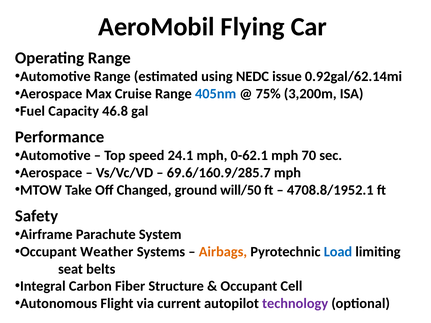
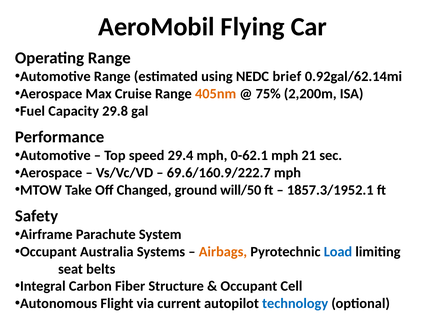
issue: issue -> brief (287, 77)
405nm colour: blue -> orange (216, 94)
3,200m: 3,200m -> 2,200m (310, 94)
46.8: 46.8 -> 29.8 (115, 111)
24.1: 24.1 -> 29.4 (181, 156)
70: 70 -> 21 (309, 156)
69.6/160.9/285.7: 69.6/160.9/285.7 -> 69.6/160.9/222.7 (219, 173)
4708.8/1952.1: 4708.8/1952.1 -> 1857.3/1952.1 (330, 190)
Weather: Weather -> Australia (107, 252)
technology colour: purple -> blue (295, 304)
